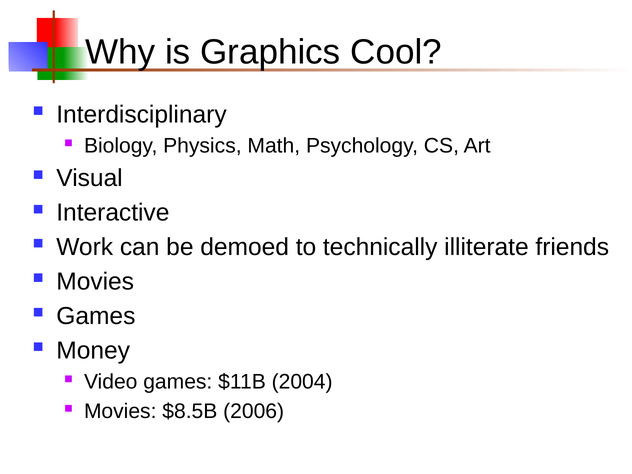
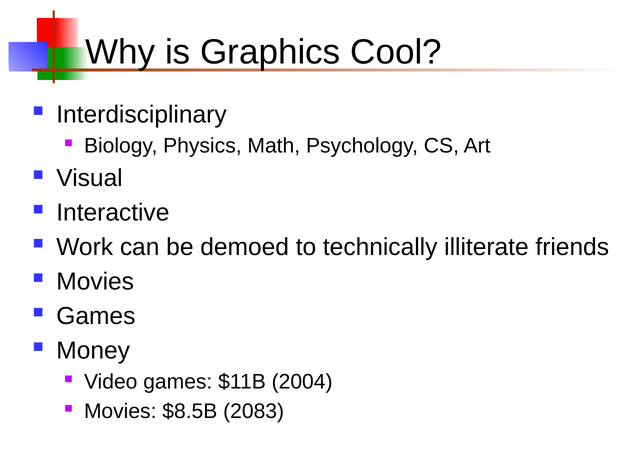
2006: 2006 -> 2083 (254, 411)
